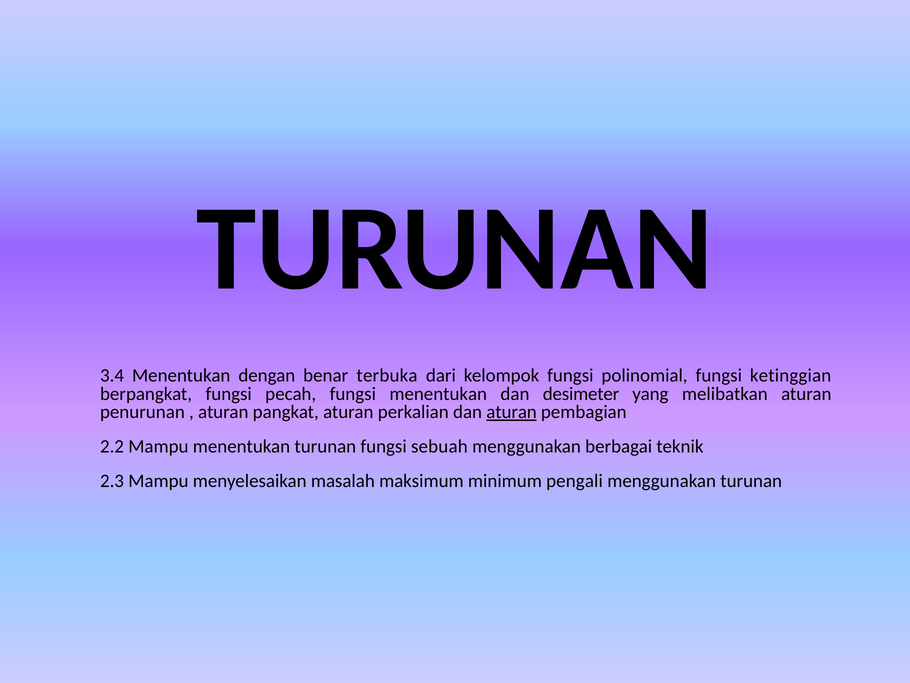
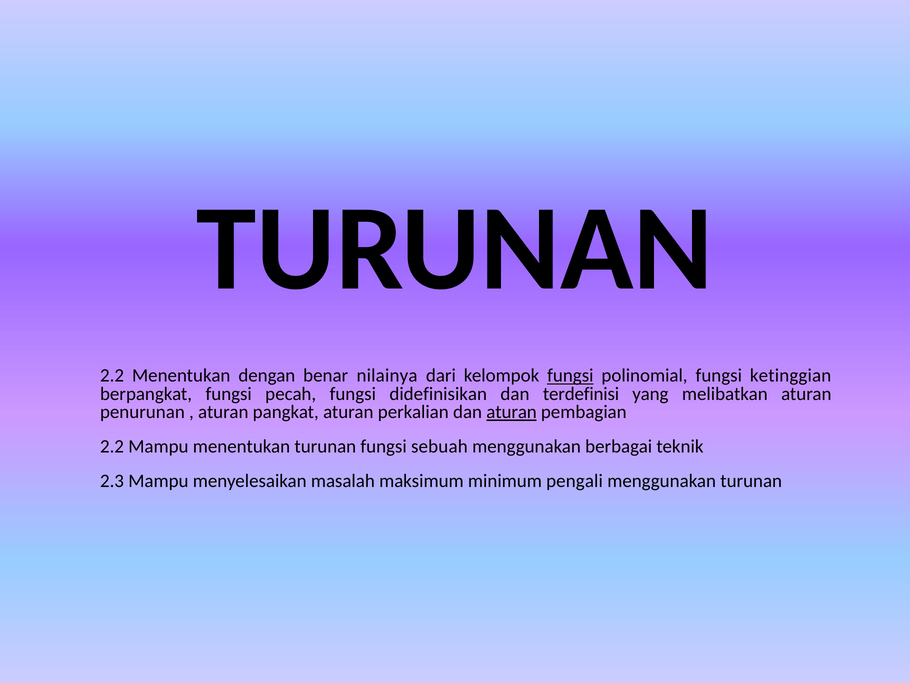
3.4: 3.4 -> 2.2 (112, 375)
terbuka: terbuka -> nilainya (387, 375)
fungsi underline: none -> present (570, 375)
fungsi menentukan: menentukan -> didefinisikan (438, 394)
desimeter: desimeter -> terdefinisi (581, 394)
